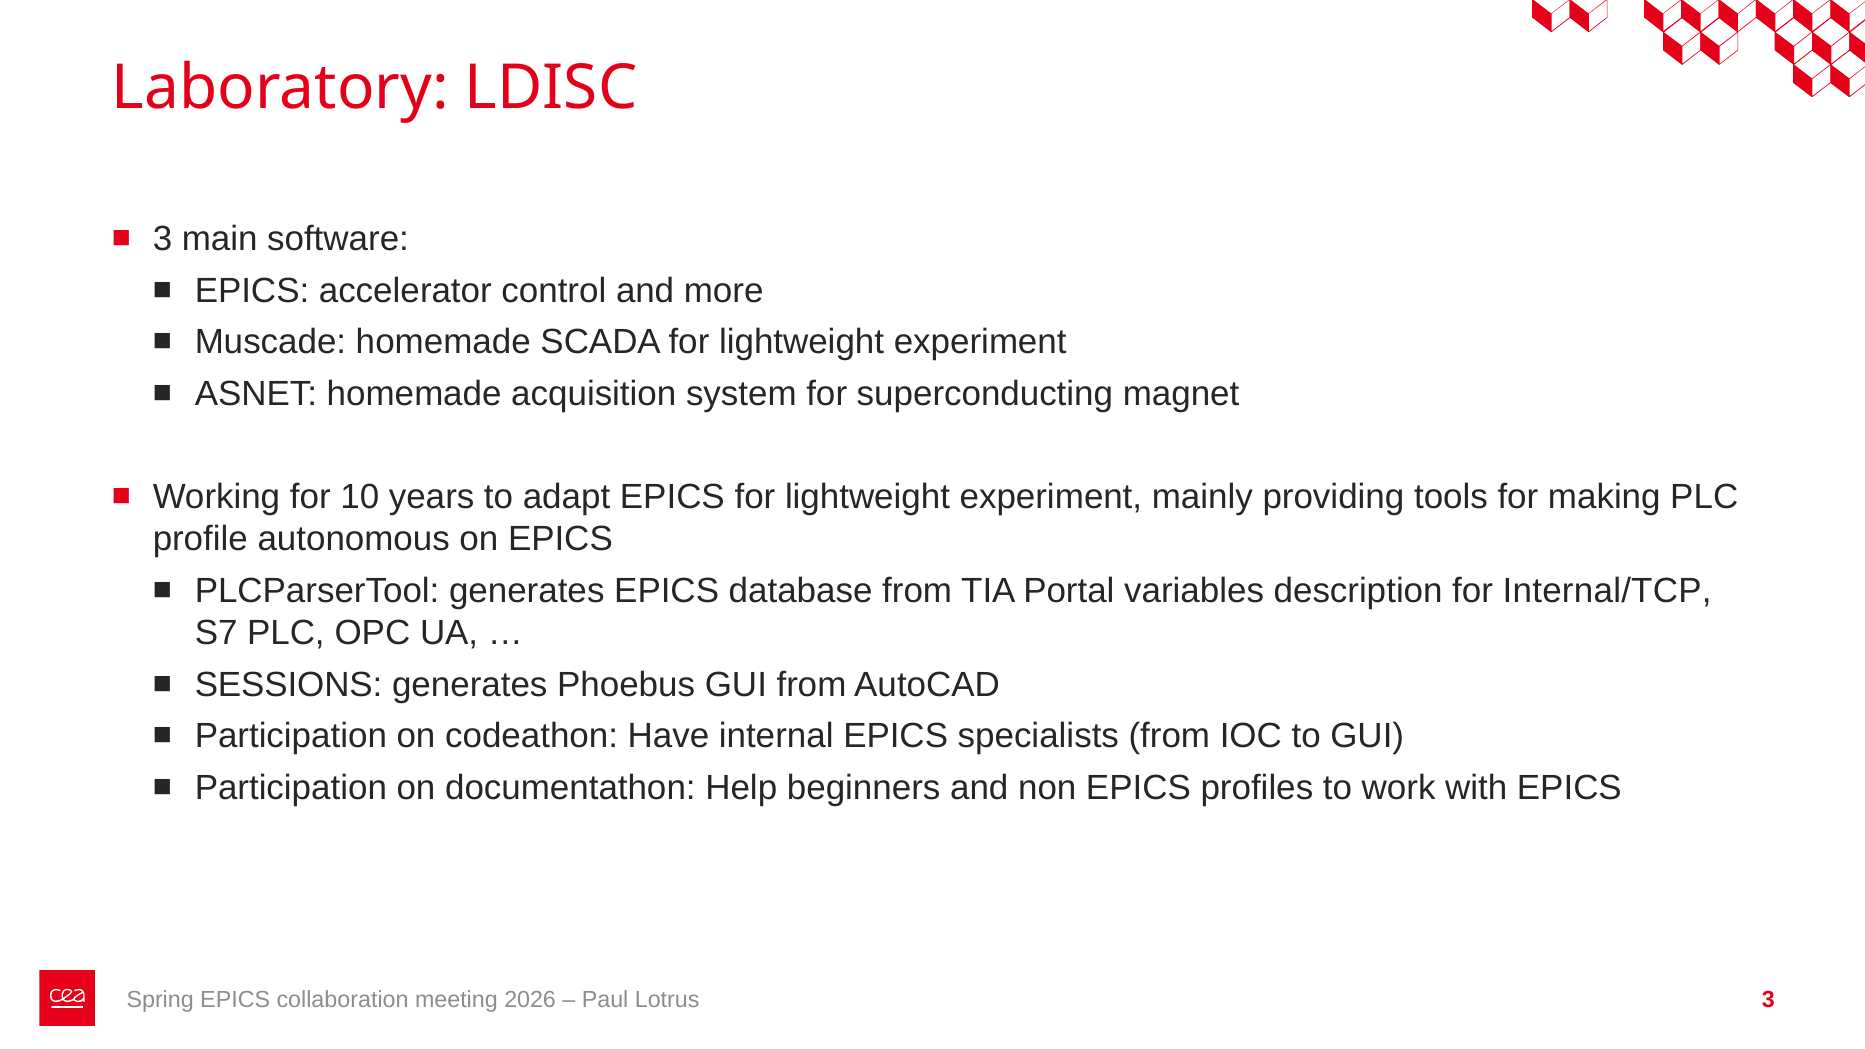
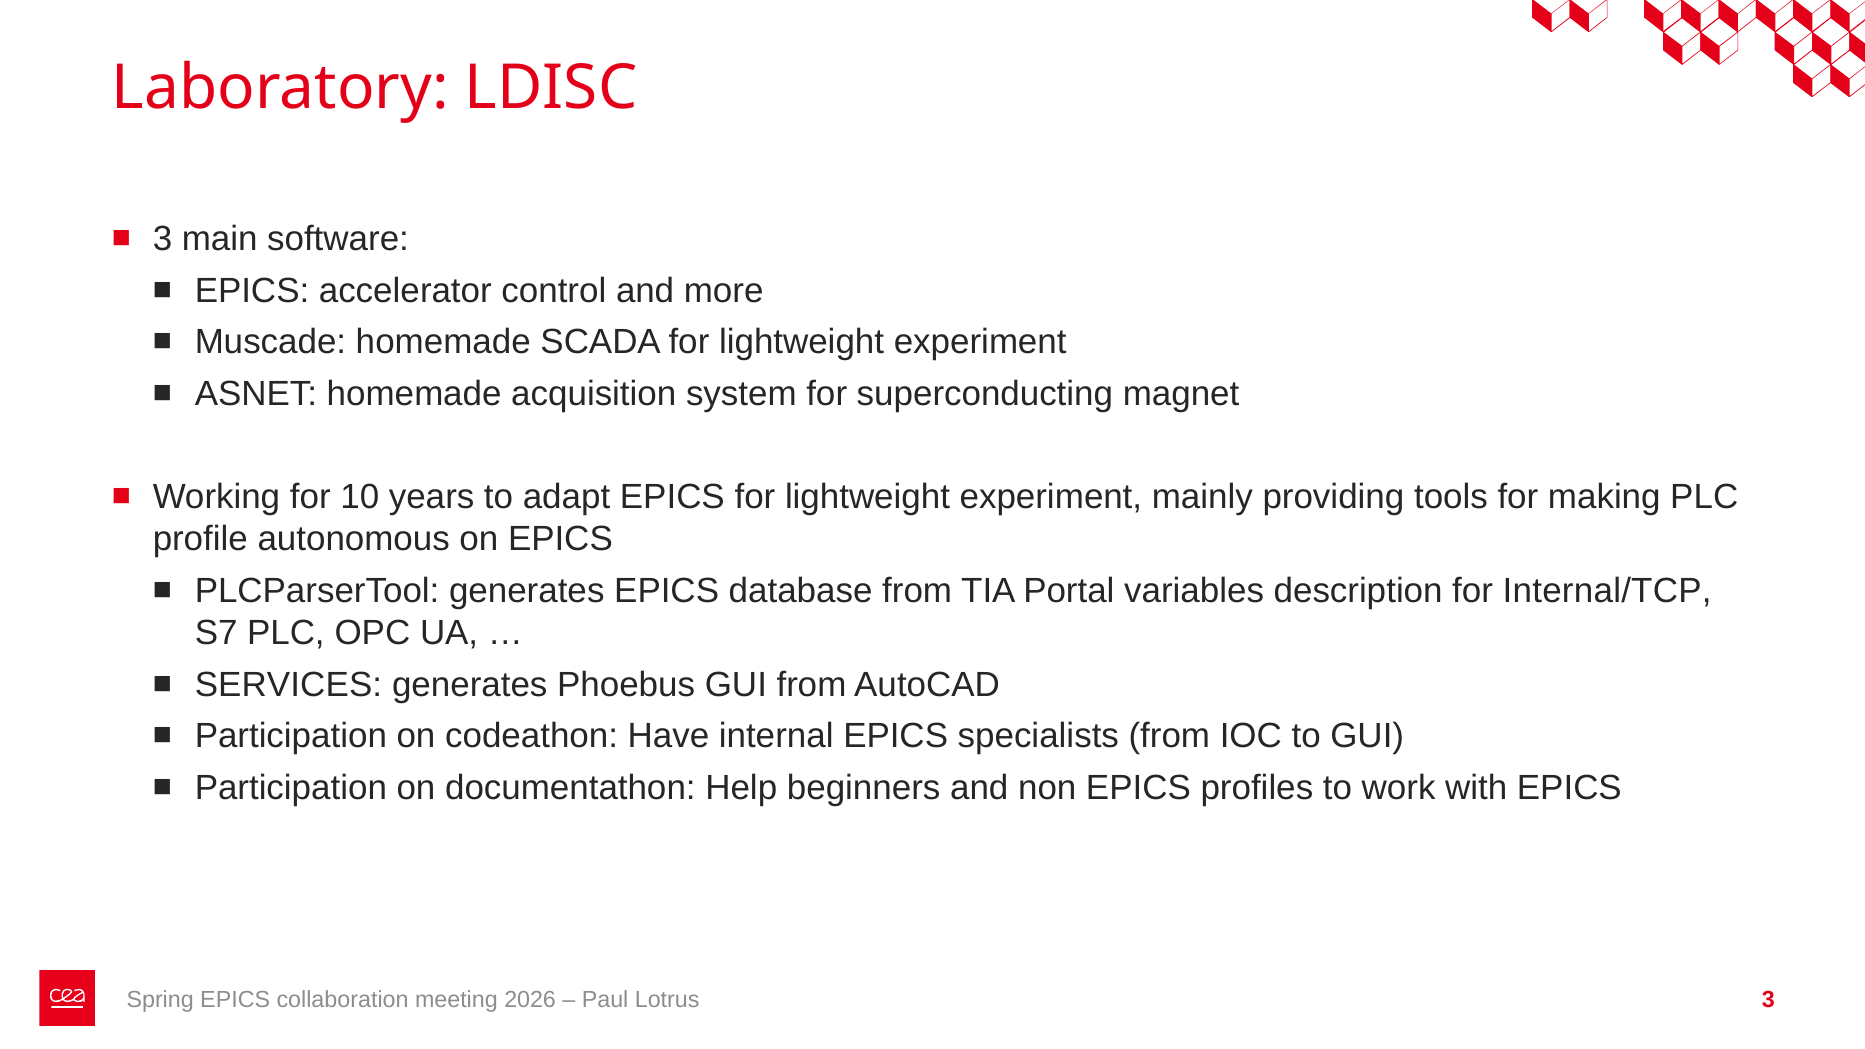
SESSIONS: SESSIONS -> SERVICES (288, 685)
